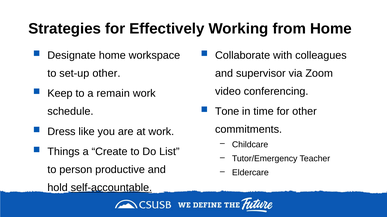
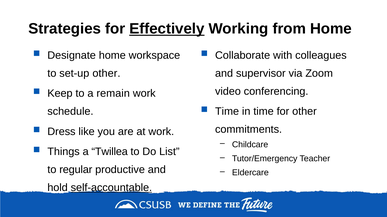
Effectively underline: none -> present (167, 29)
Tone: Tone -> Time (227, 112)
Create: Create -> Twillea (110, 152)
person: person -> regular (76, 170)
